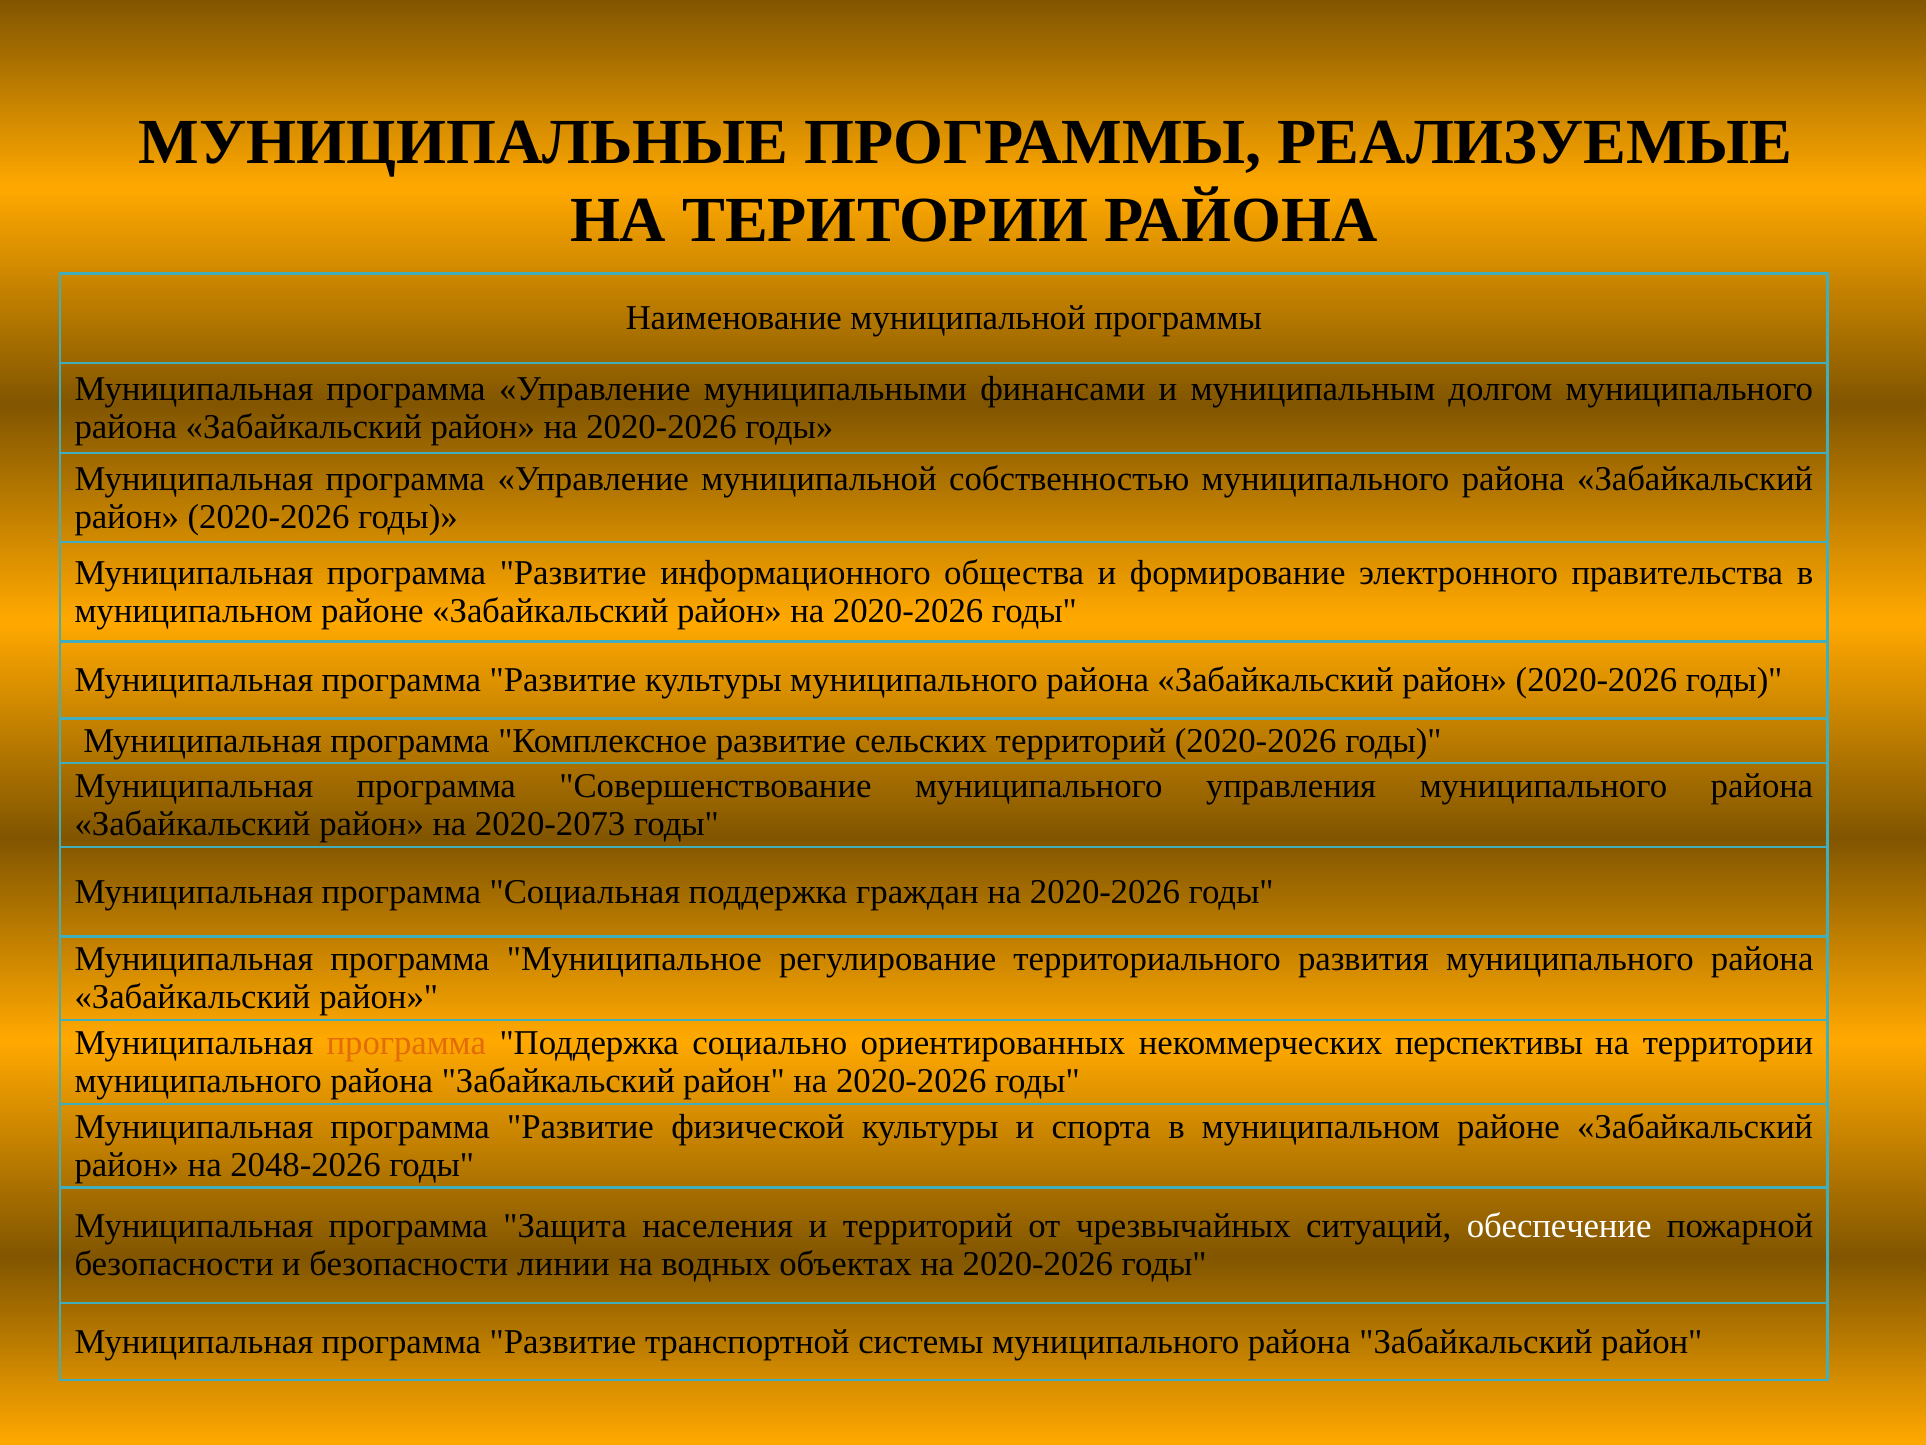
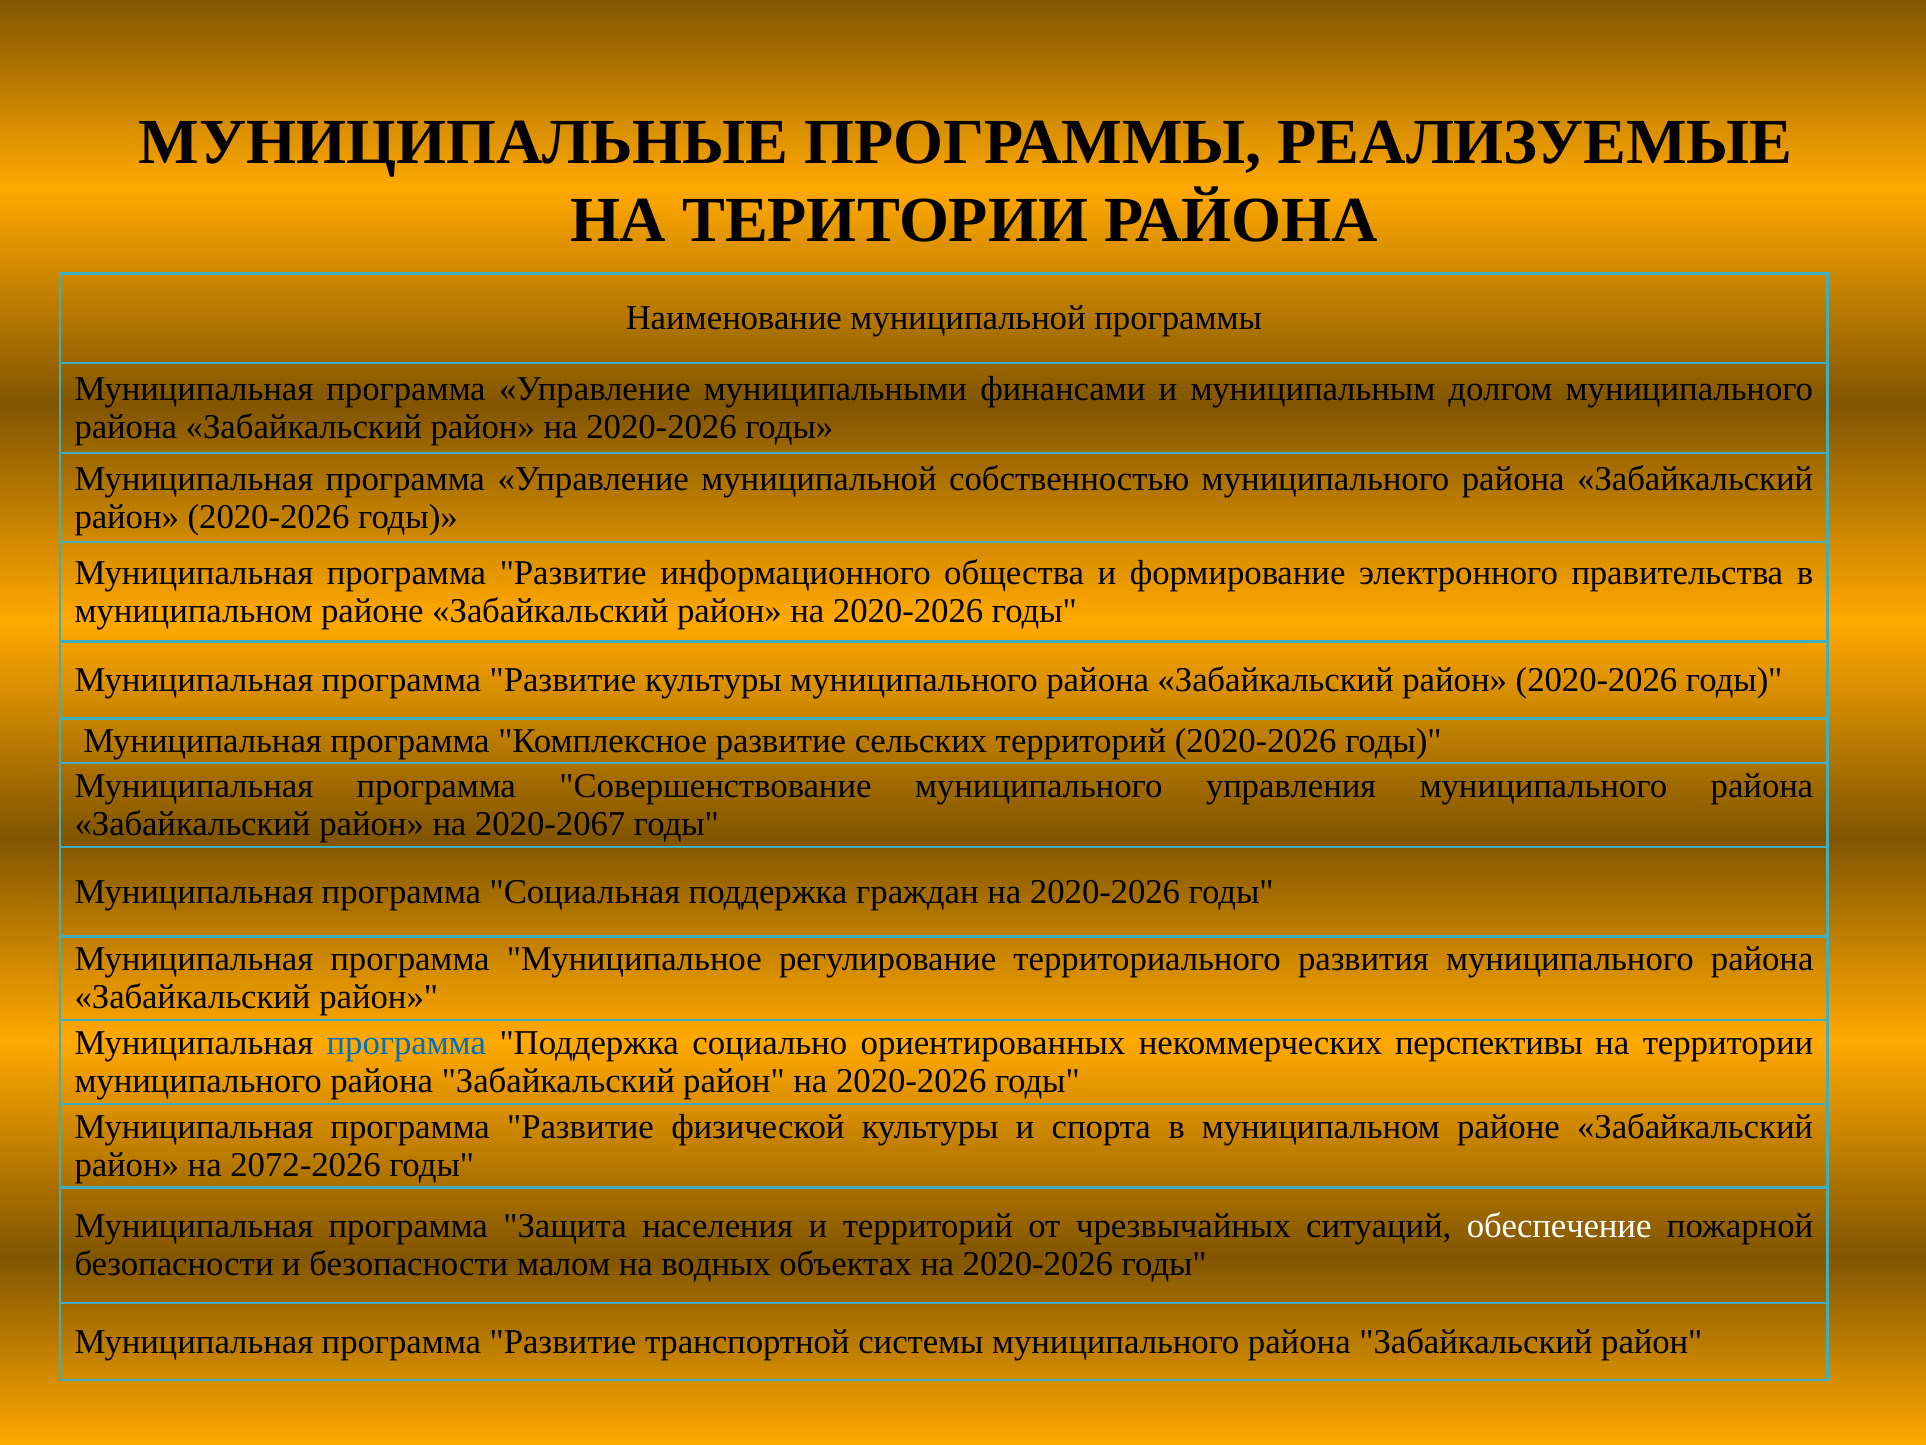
2020-2073: 2020-2073 -> 2020-2067 (550, 824)
программа colour: orange -> blue (406, 1043)
2048-2026: 2048-2026 -> 2072-2026 (306, 1164)
линии: линии -> малом (564, 1264)
